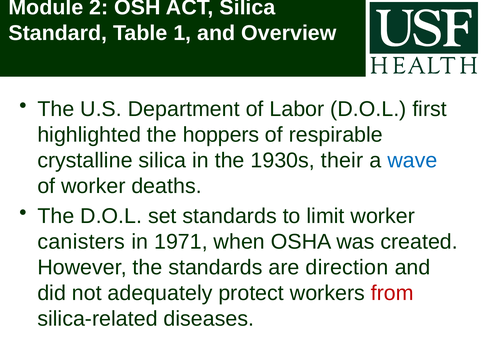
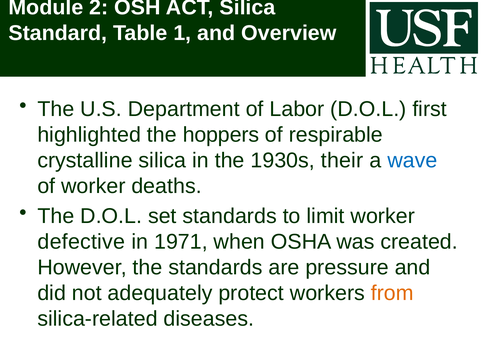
canisters: canisters -> defective (81, 242)
direction: direction -> pressure (347, 268)
from colour: red -> orange (392, 294)
